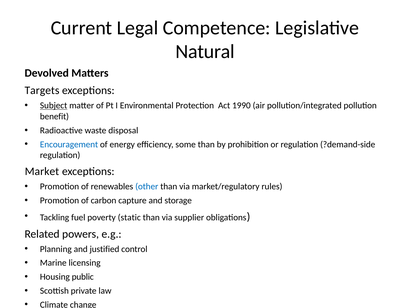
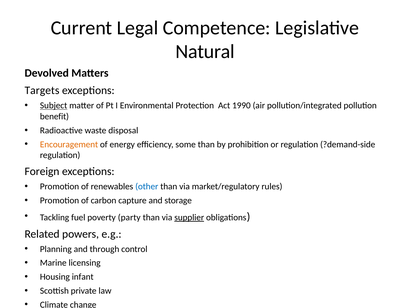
Encouragement colour: blue -> orange (69, 144)
Market: Market -> Foreign (42, 171)
static: static -> party (129, 217)
supplier underline: none -> present (189, 217)
justified: justified -> through (104, 249)
public: public -> infant (83, 276)
